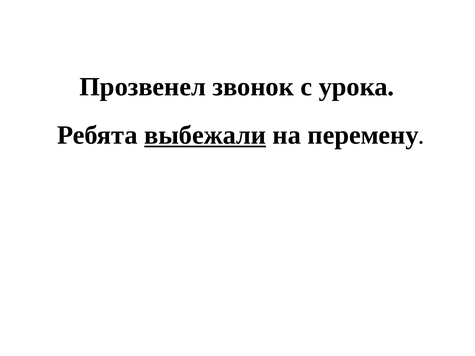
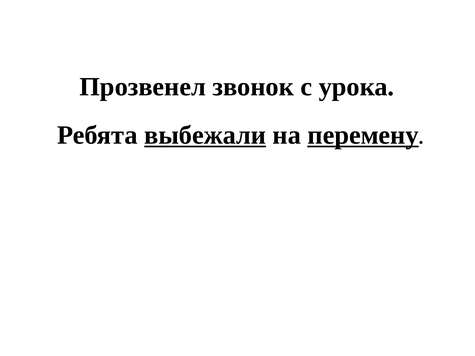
перемену underline: none -> present (363, 135)
